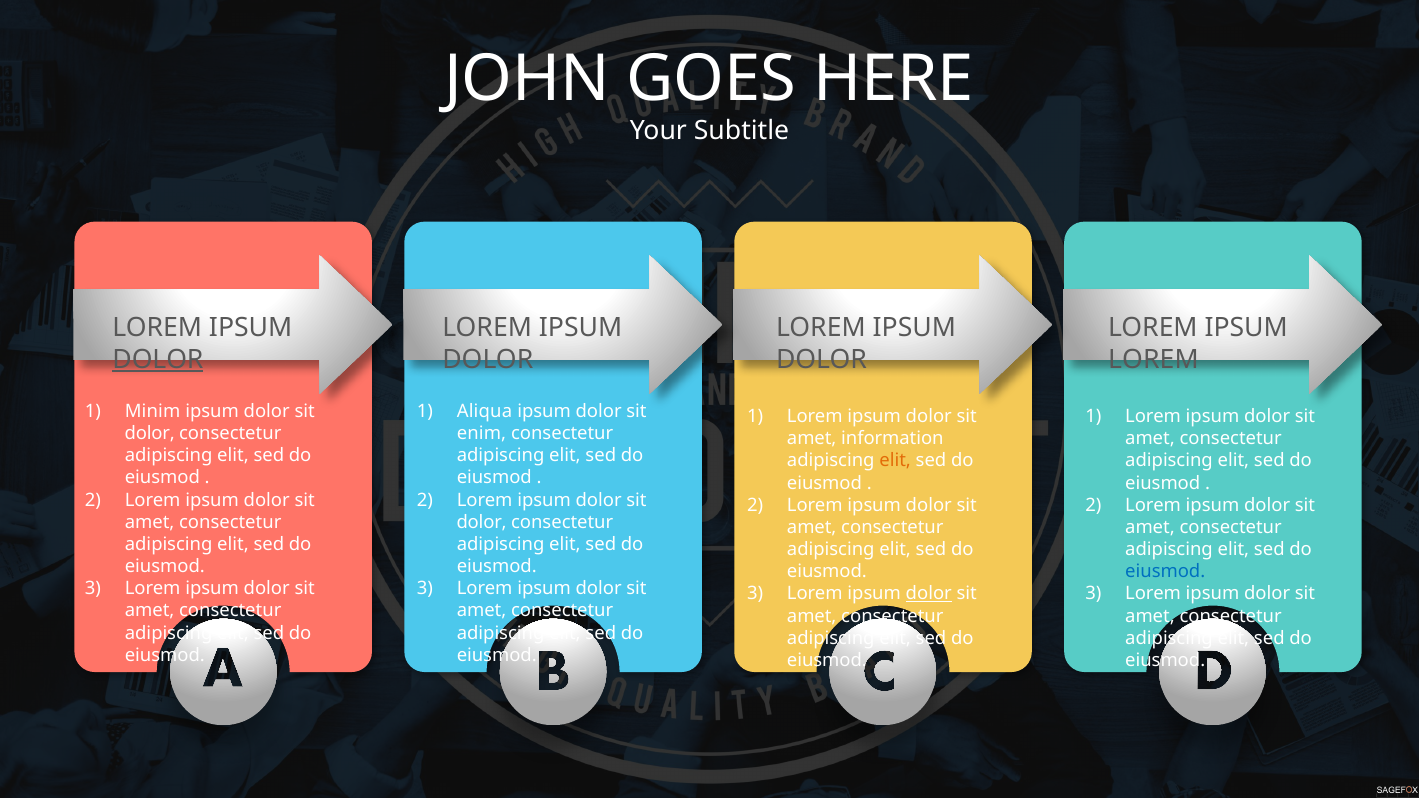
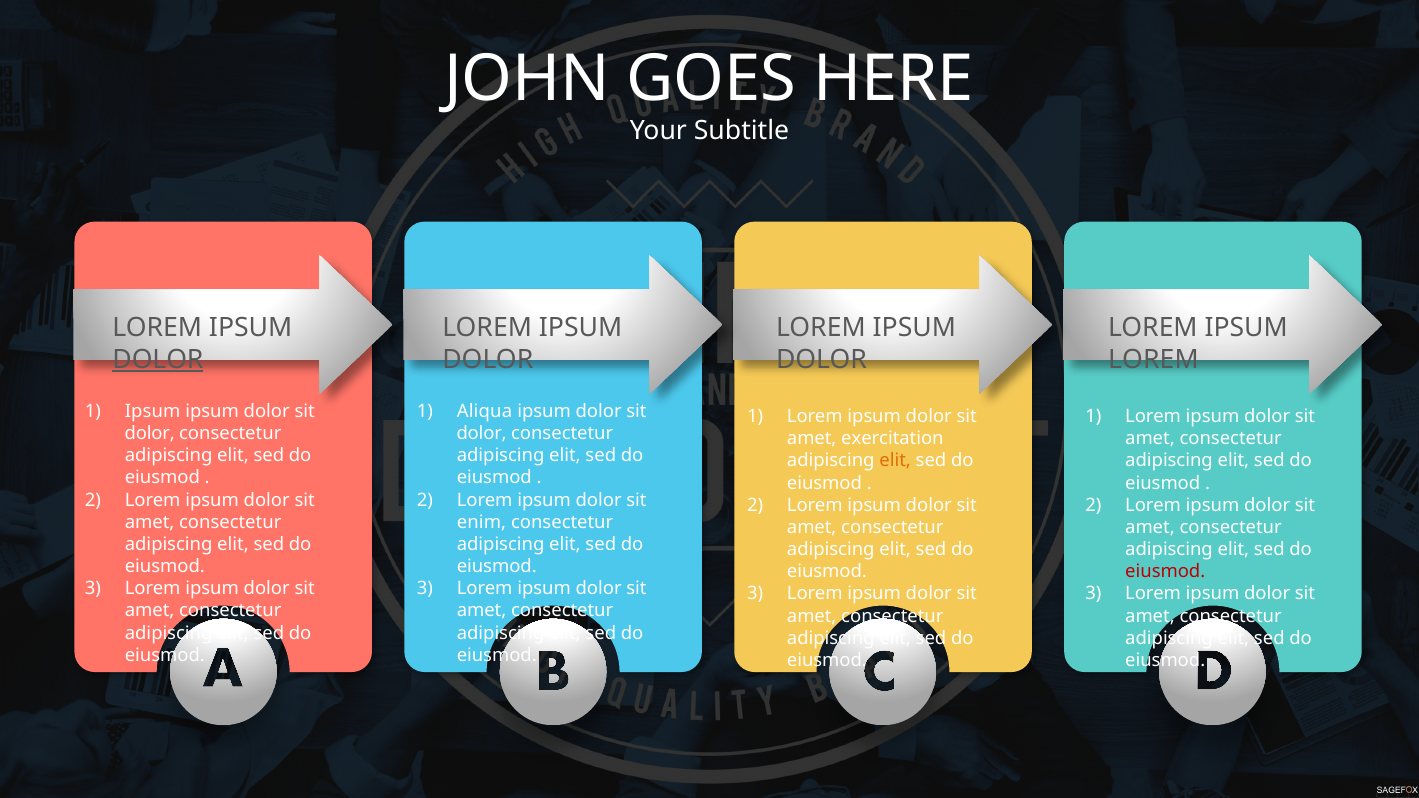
Minim: Minim -> Ipsum (153, 411)
enim: enim -> dolor (482, 434)
information: information -> exercitation (892, 439)
dolor: dolor -> enim (481, 522)
eiusmod colour: blue -> red (1165, 572)
dolor underline: present -> none (929, 594)
